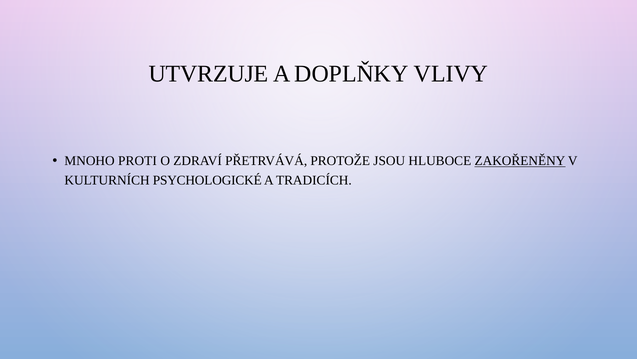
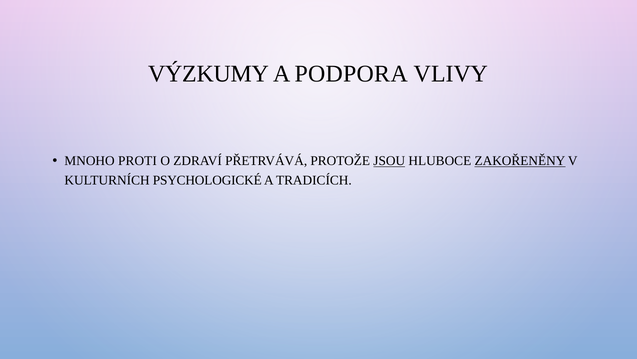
UTVRZUJE: UTVRZUJE -> VÝZKUMY (209, 74)
DOPLŇKY: DOPLŇKY -> PODPORA (351, 74)
JSOU underline: none -> present (389, 161)
